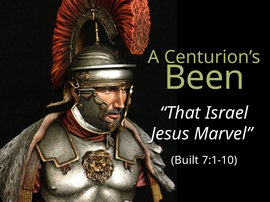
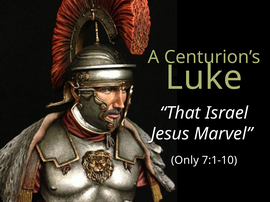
Been: Been -> Luke (204, 78)
Built: Built -> Only (185, 161)
